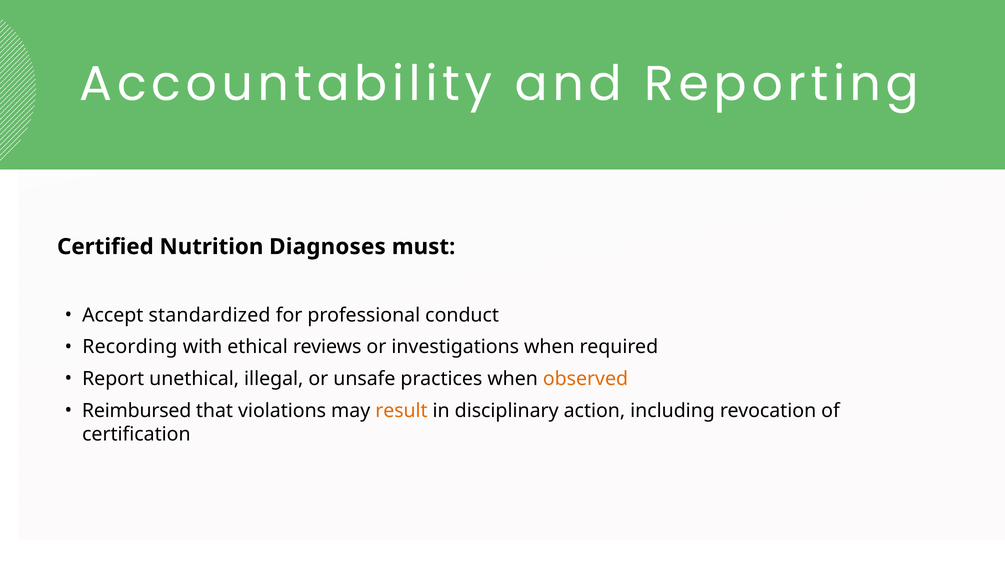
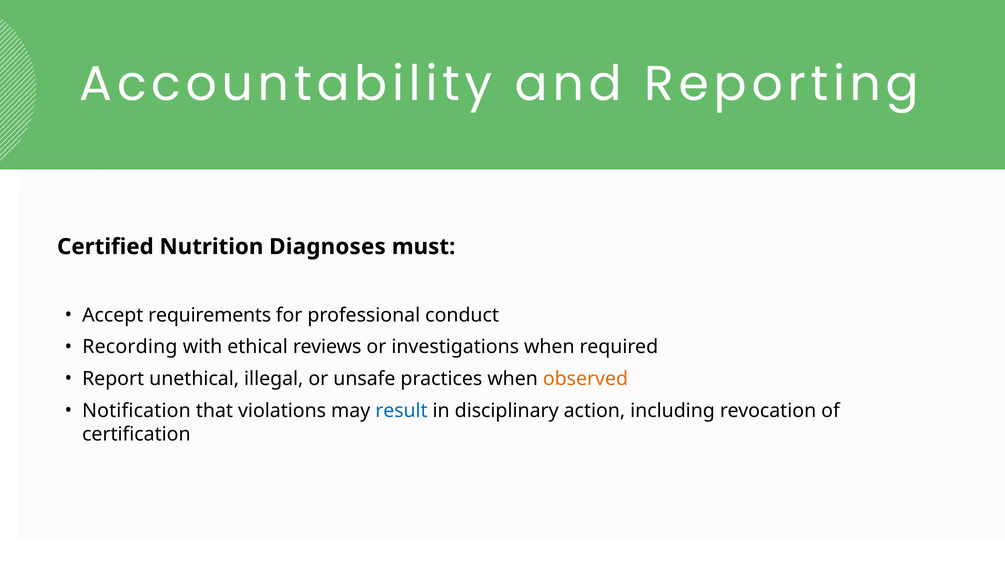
standardized: standardized -> requirements (210, 315)
Reimbursed: Reimbursed -> Notification (136, 411)
result colour: orange -> blue (401, 411)
